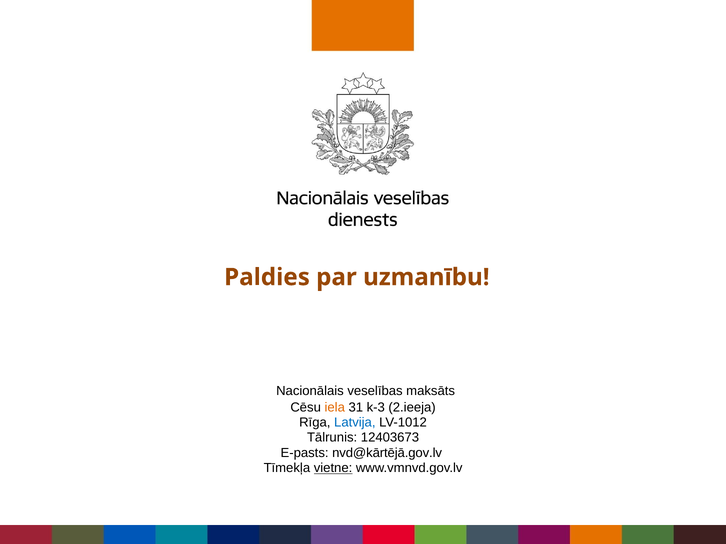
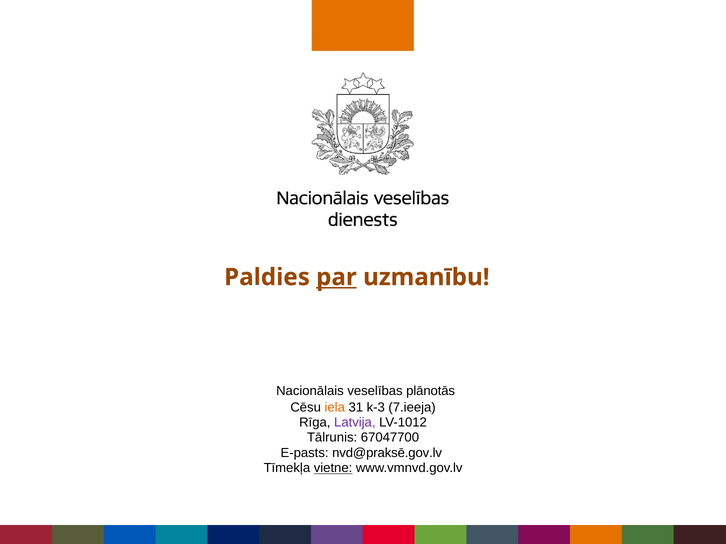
par underline: none -> present (336, 277)
maksāts: maksāts -> plānotās (431, 391)
2.ieeja: 2.ieeja -> 7.ieeja (412, 408)
Latvija colour: blue -> purple (355, 423)
12403673: 12403673 -> 67047700 (390, 438)
nvd@kārtējā.gov.lv: nvd@kārtējā.gov.lv -> nvd@praksē.gov.lv (387, 453)
